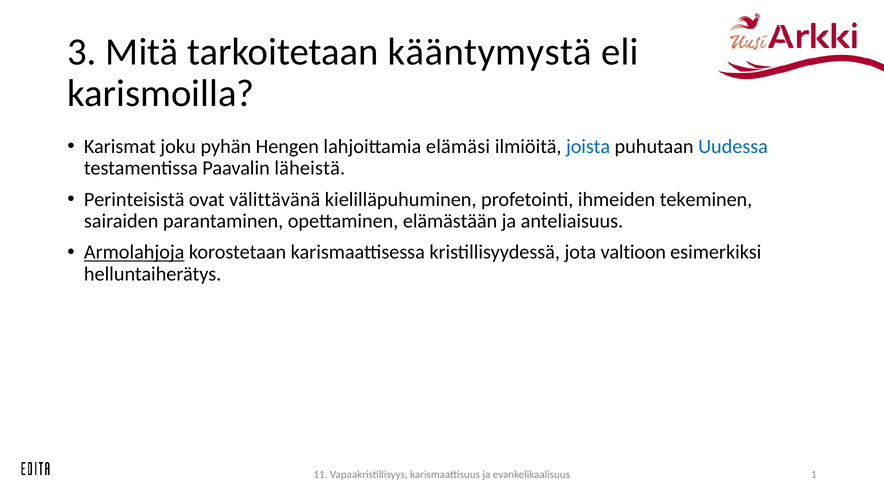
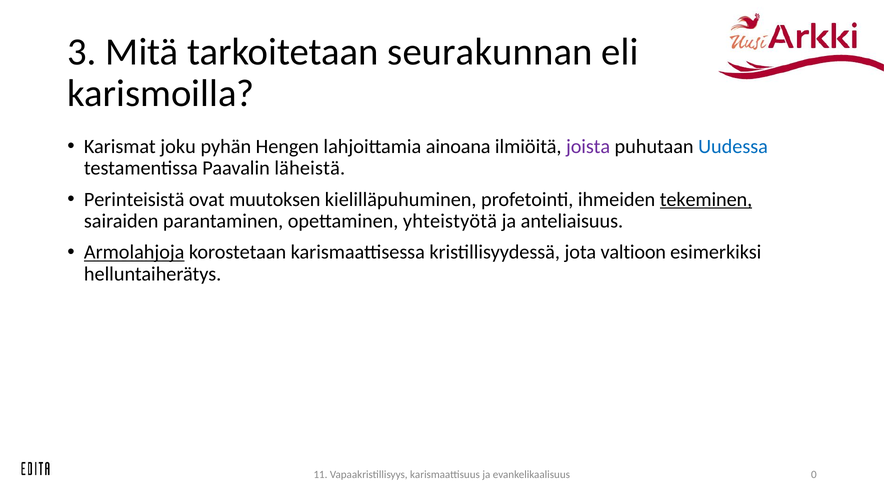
kääntymystä: kääntymystä -> seurakunnan (490, 52)
elämäsi: elämäsi -> ainoana (458, 146)
joista colour: blue -> purple (588, 146)
välittävänä: välittävänä -> muutoksen (275, 199)
tekeminen underline: none -> present (706, 199)
elämästään: elämästään -> yhteistyötä (450, 221)
1: 1 -> 0 (814, 475)
